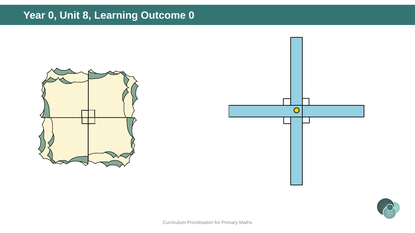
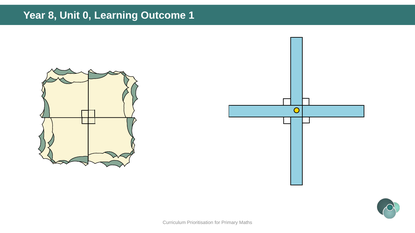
Year 0: 0 -> 8 (52, 15)
8: 8 -> 0 (87, 15)
Outcome 0: 0 -> 1 (192, 15)
